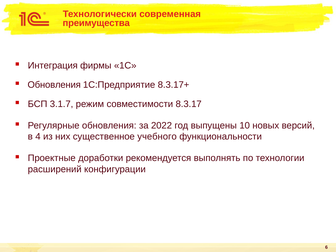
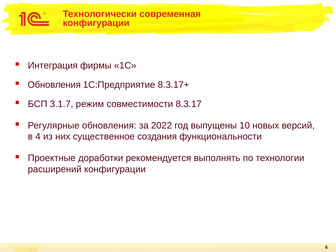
преимущества: преимущества -> конфигурации (96, 23)
учебного: учебного -> создания (157, 137)
